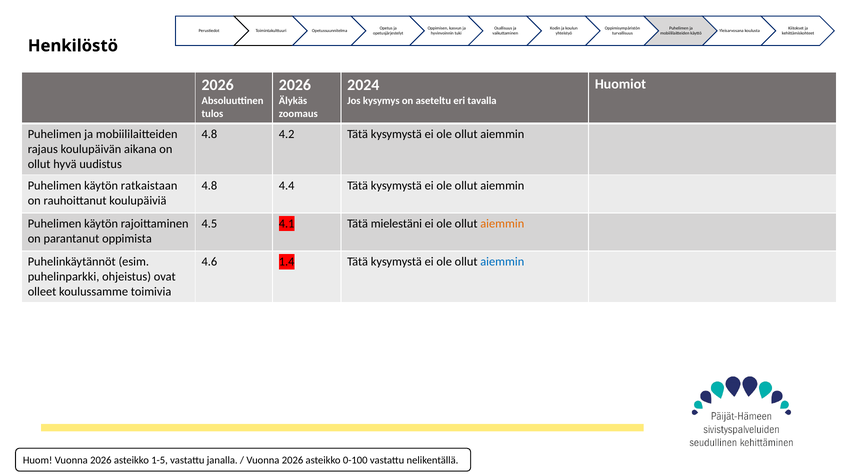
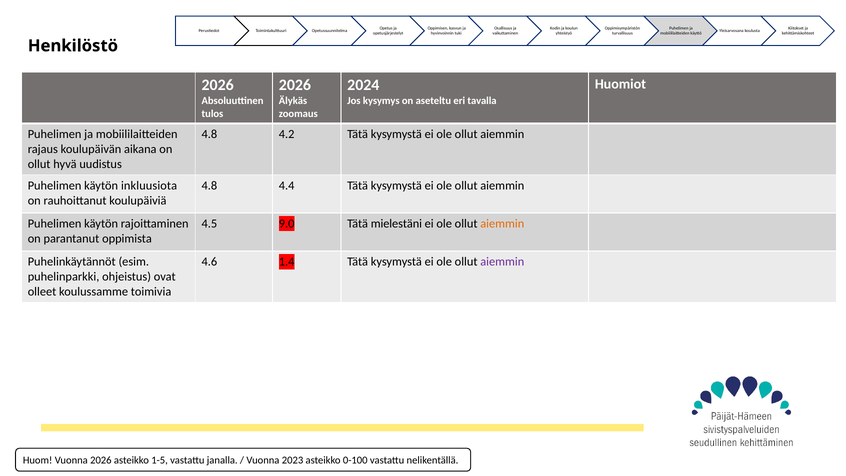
ratkaistaan: ratkaistaan -> inkluusiota (149, 186)
4.1: 4.1 -> 9.0 (287, 224)
aiemmin colour: blue -> purple (502, 262)
2026: 2026 -> 2023 (293, 460)
